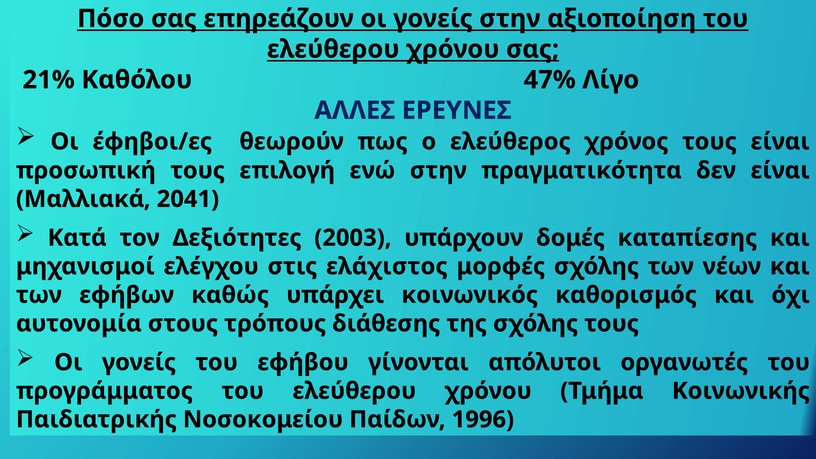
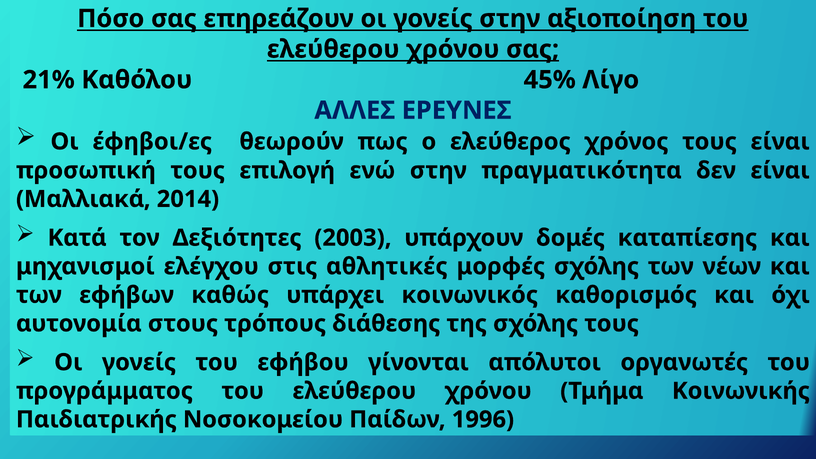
47%: 47% -> 45% (550, 80)
2041: 2041 -> 2014 (188, 199)
ελάχιστος: ελάχιστος -> αθλητικές (387, 266)
